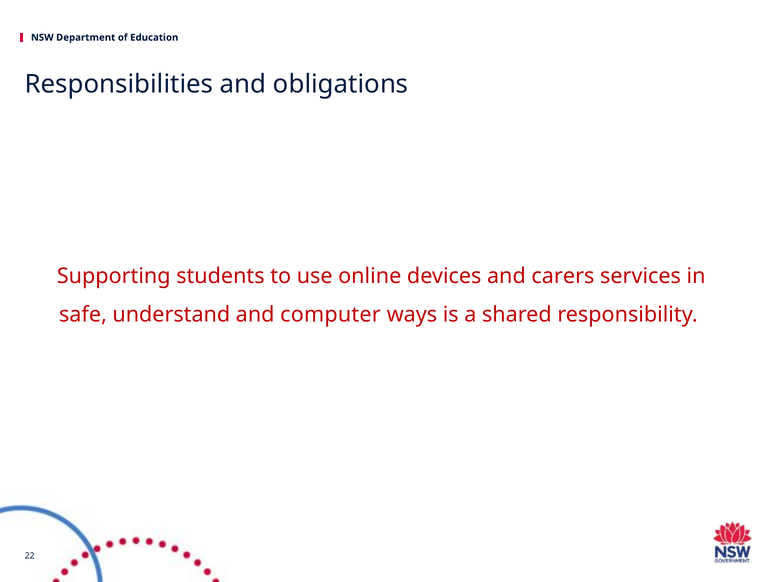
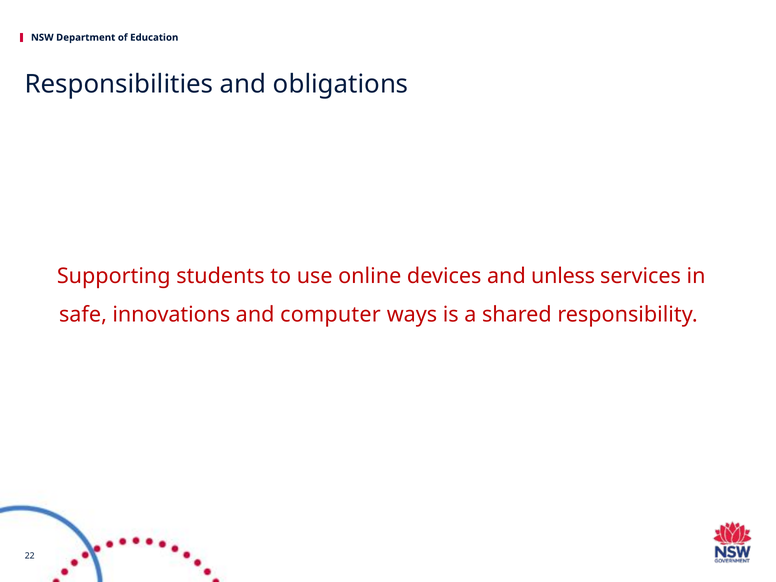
carers: carers -> unless (563, 276)
understand: understand -> innovations (171, 315)
